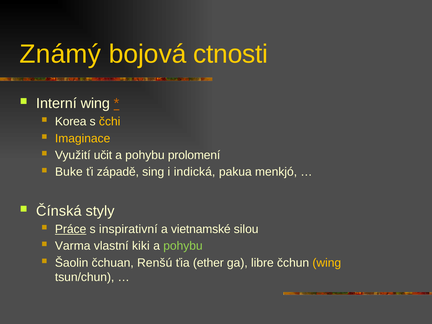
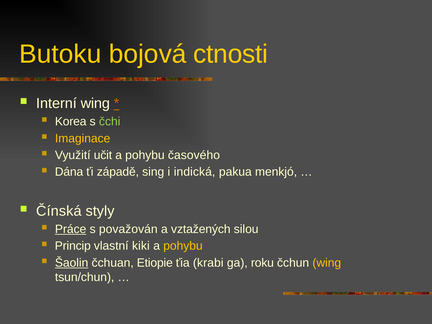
Známý: Známý -> Butoku (60, 54)
čchi colour: yellow -> light green (110, 122)
prolomení: prolomení -> časového (194, 155)
Buke: Buke -> Dána (69, 172)
inspirativní: inspirativní -> považován (128, 229)
vietnamské: vietnamské -> vztažených (201, 229)
Varma: Varma -> Princip (73, 246)
pohybu colour: light green -> yellow (183, 246)
Šaolin underline: none -> present (72, 263)
Renšú: Renšú -> Etiopie (155, 263)
ether: ether -> krabi (208, 263)
libre: libre -> roku (262, 263)
